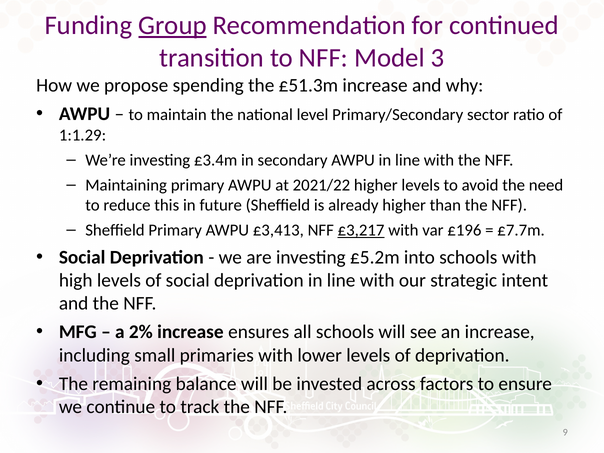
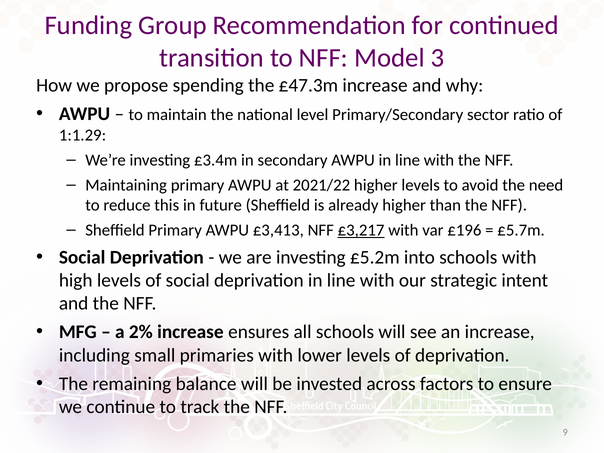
Group underline: present -> none (173, 25)
£51.3m: £51.3m -> £47.3m (308, 85)
£7.7m: £7.7m -> £5.7m (521, 230)
